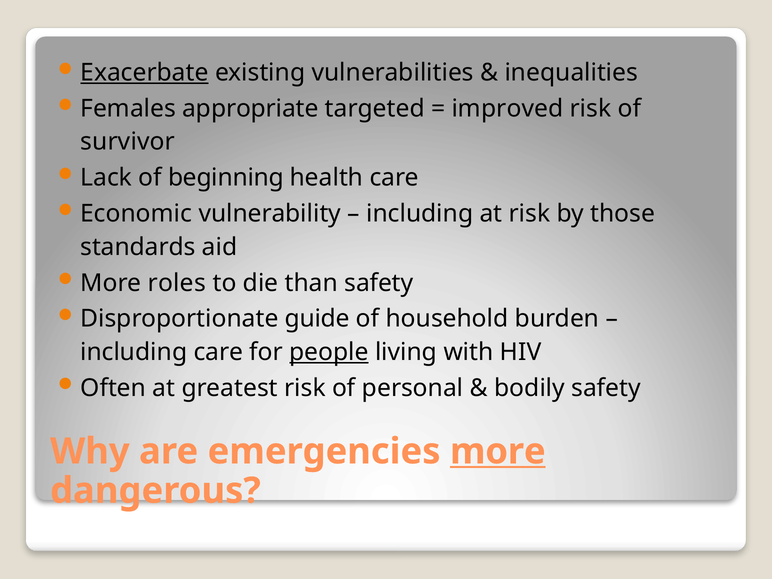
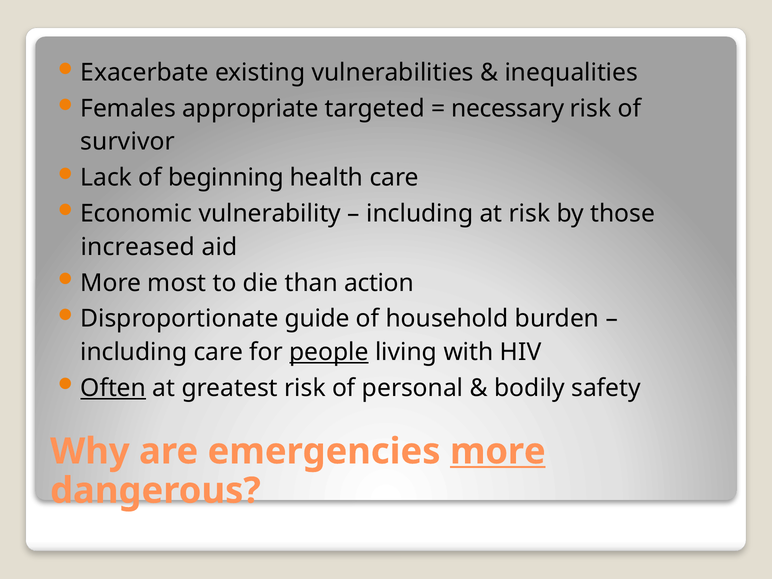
Exacerbate underline: present -> none (144, 73)
improved: improved -> necessary (508, 109)
standards: standards -> increased (138, 247)
roles: roles -> most (177, 283)
than safety: safety -> action (379, 283)
Often underline: none -> present (113, 388)
